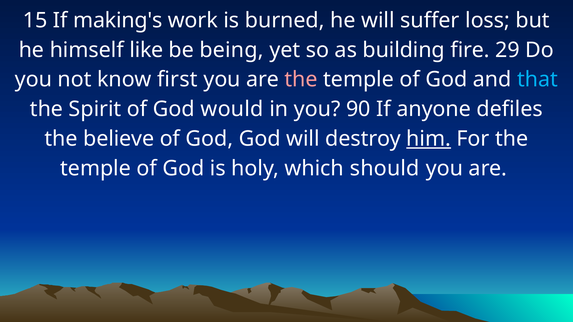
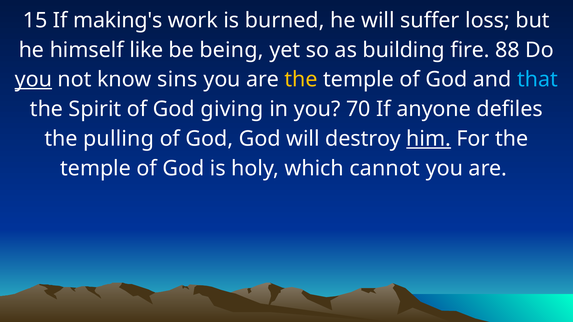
29: 29 -> 88 (507, 50)
you underline: none -> present (33, 80)
first: first -> sins (177, 80)
the colour: pink -> yellow (301, 80)
would: would -> giving (232, 109)
90: 90 -> 70 (358, 109)
believe: believe -> pulling (119, 139)
should: should -> cannot (385, 169)
